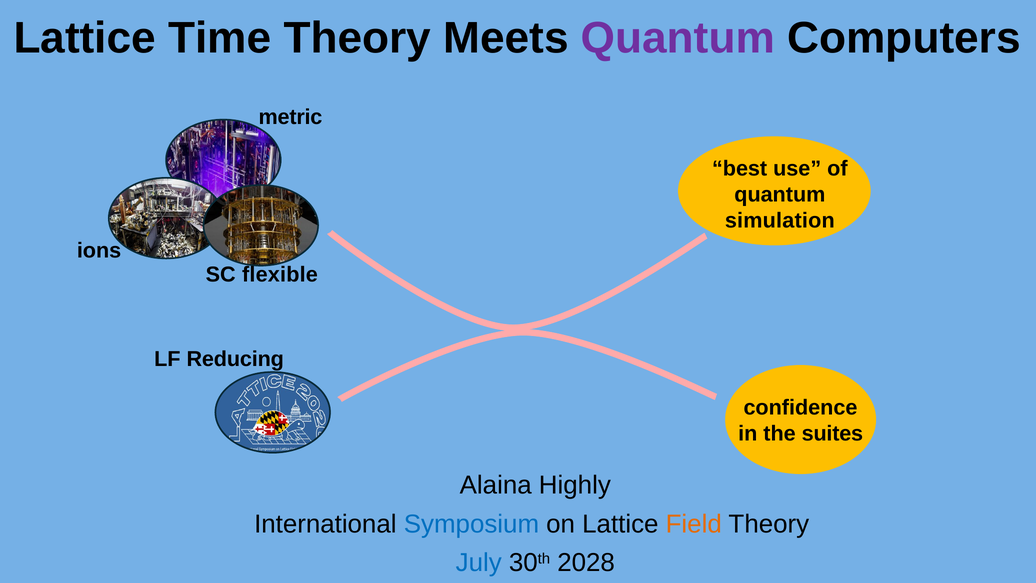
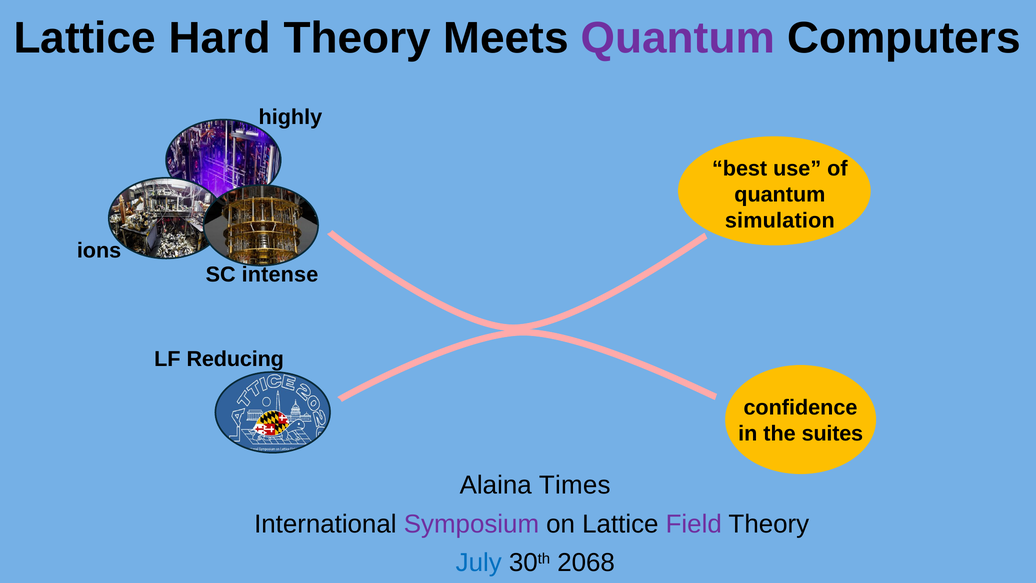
Time: Time -> Hard (220, 38)
metric: metric -> highly (290, 117)
flexible: flexible -> intense (280, 275)
Highly: Highly -> Times (575, 485)
Symposium colour: blue -> purple (471, 524)
Field colour: orange -> purple (694, 524)
2028: 2028 -> 2068 (586, 563)
